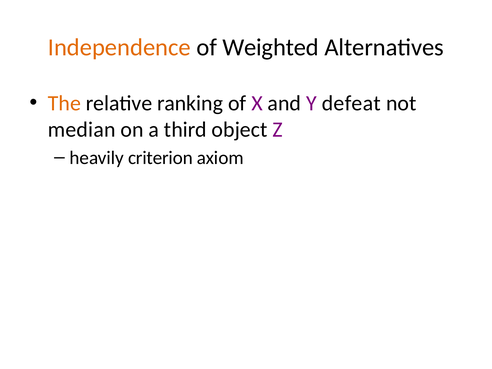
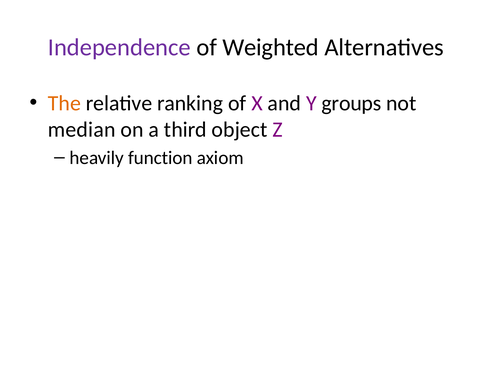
Independence colour: orange -> purple (119, 47)
defeat: defeat -> groups (352, 103)
criterion: criterion -> function (160, 158)
